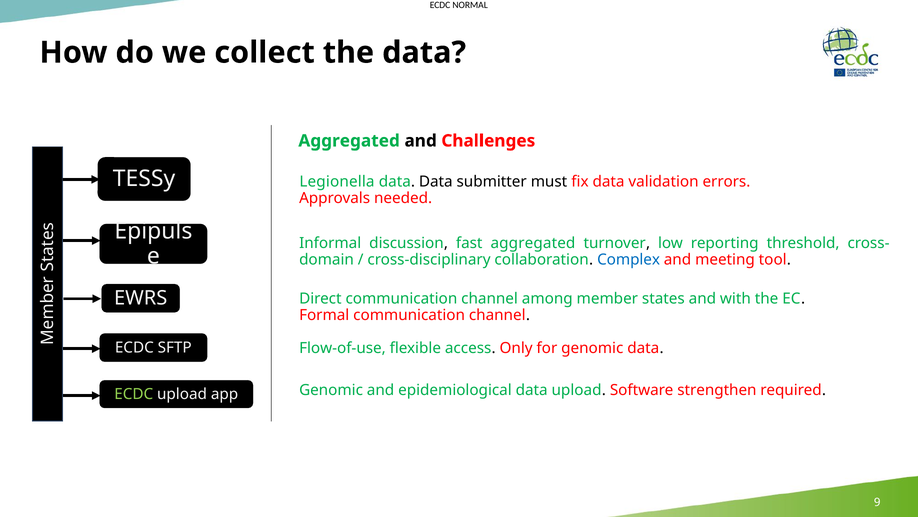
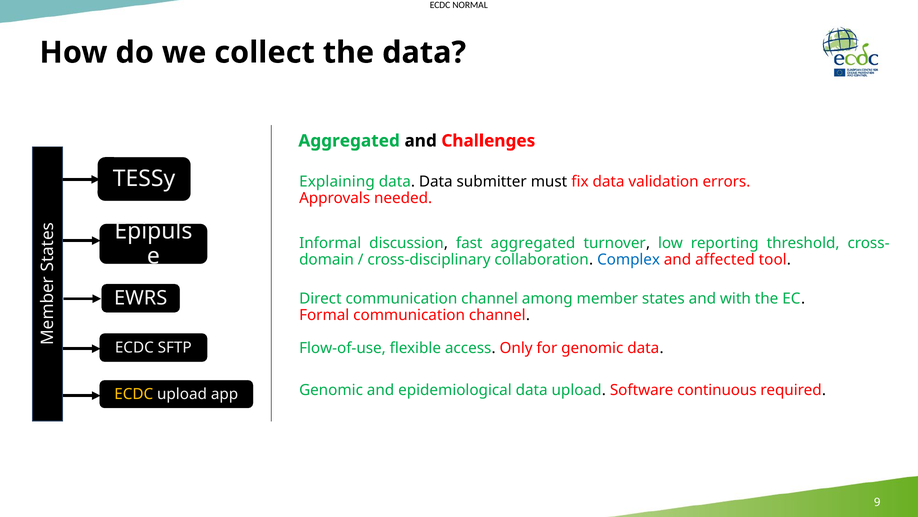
Legionella: Legionella -> Explaining (337, 182)
meeting: meeting -> affected (725, 259)
strengthen: strengthen -> continuous (717, 390)
ECDC colour: light green -> yellow (134, 394)
